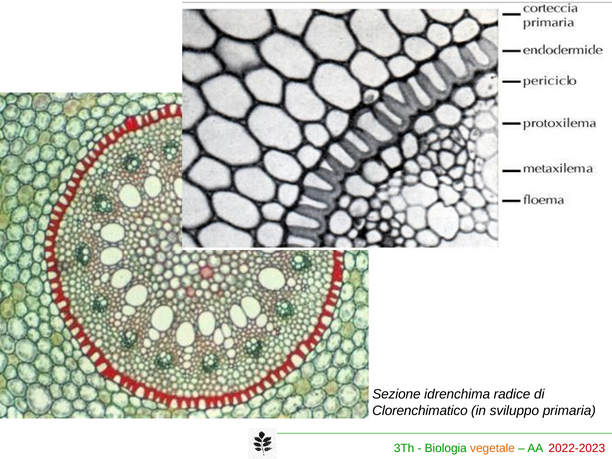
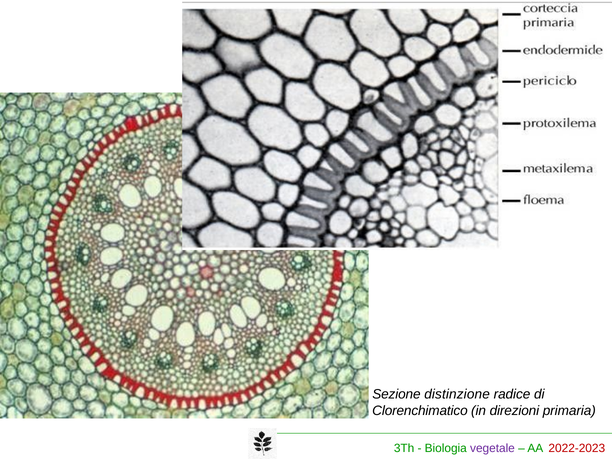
idrenchima: idrenchima -> distinzione (457, 395)
sviluppo: sviluppo -> direzioni (514, 411)
vegetale colour: orange -> purple (492, 448)
